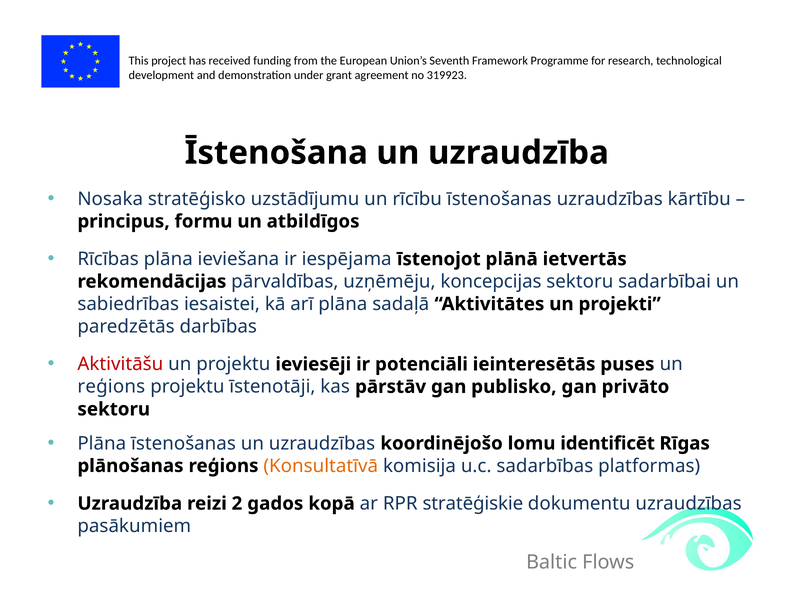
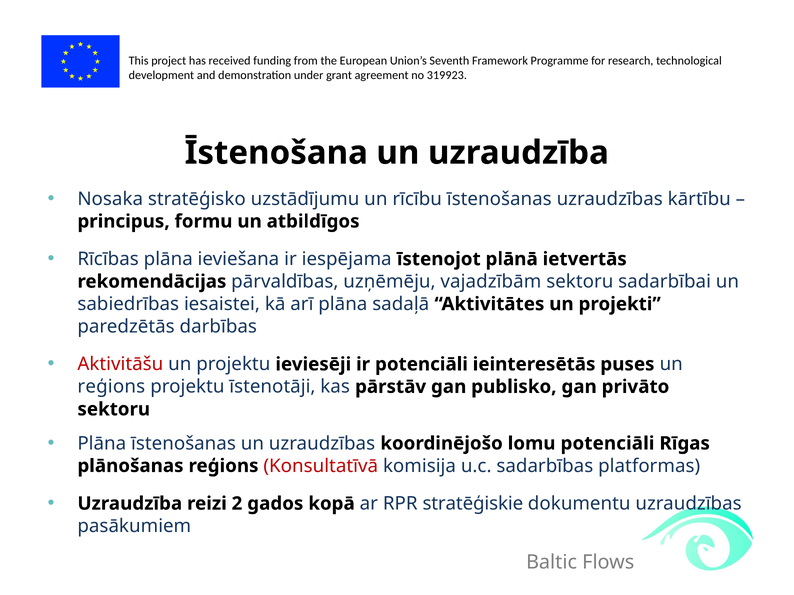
koncepcijas: koncepcijas -> vajadzībām (491, 282)
lomu identificēt: identificēt -> potenciāli (607, 444)
Konsultatīvā colour: orange -> red (321, 466)
